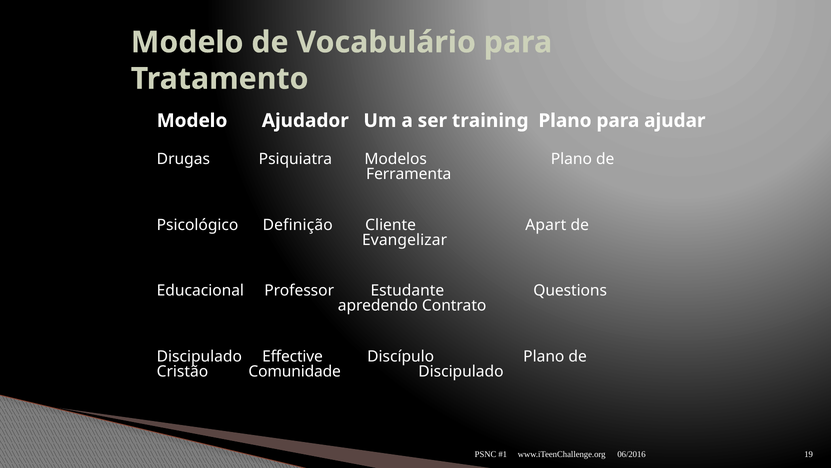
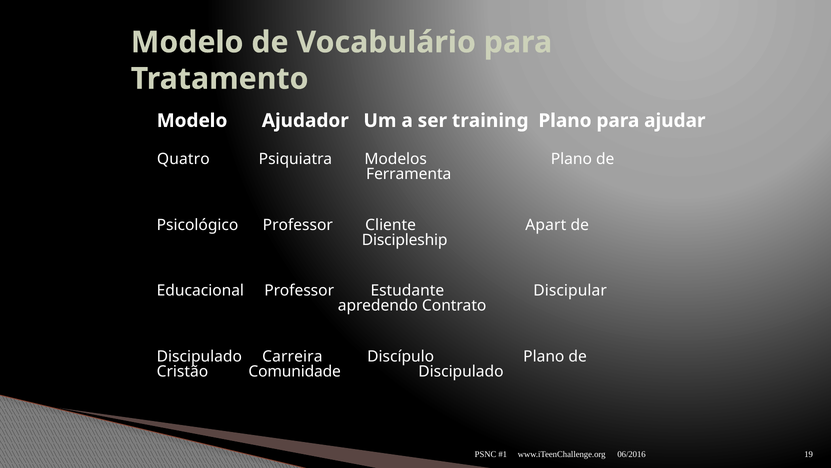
Drugas: Drugas -> Quatro (183, 159)
Psicológico Definição: Definição -> Professor (298, 225)
Evangelizar: Evangelizar -> Discipleship (405, 240)
Questions: Questions -> Discipular (570, 290)
Effective: Effective -> Carreira (292, 356)
